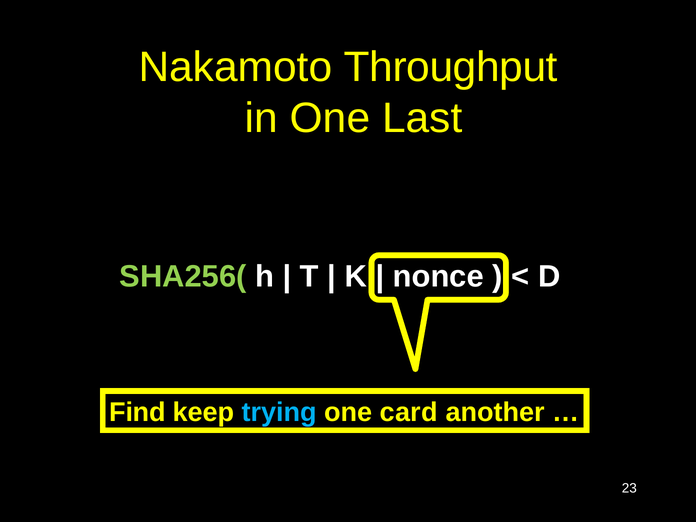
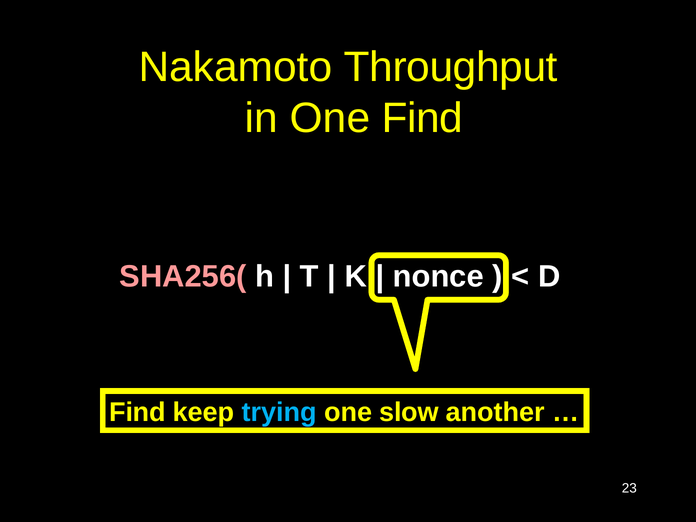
One Last: Last -> Find (422, 118)
SHA256( colour: light green -> pink (183, 277)
card: card -> slow (409, 412)
